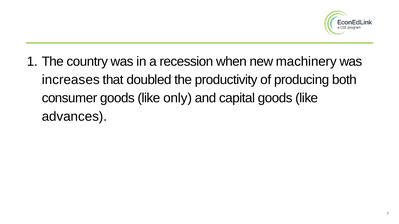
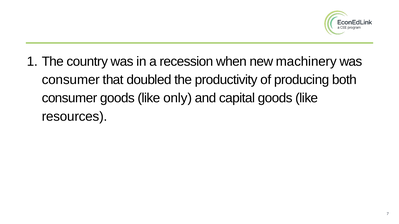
increases: increases -> consumer (71, 80)
advances: advances -> resources (75, 117)
